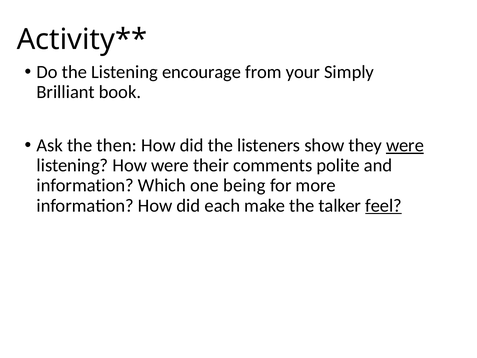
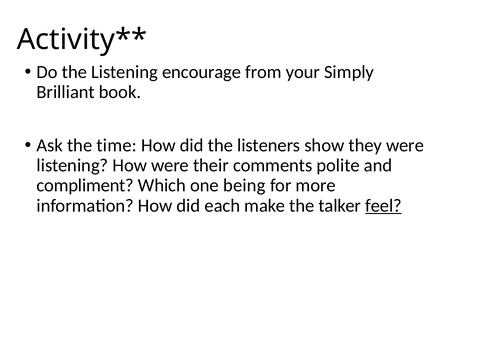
then: then -> time (117, 145)
were underline: present -> none (405, 145)
information: information -> compliment (85, 185)
